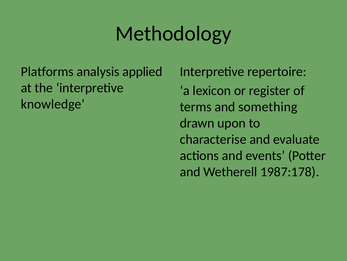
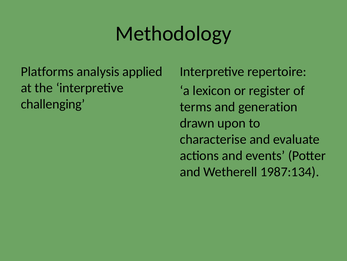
knowledge: knowledge -> challenging (53, 104)
something: something -> generation (268, 107)
1987:178: 1987:178 -> 1987:134 (290, 171)
